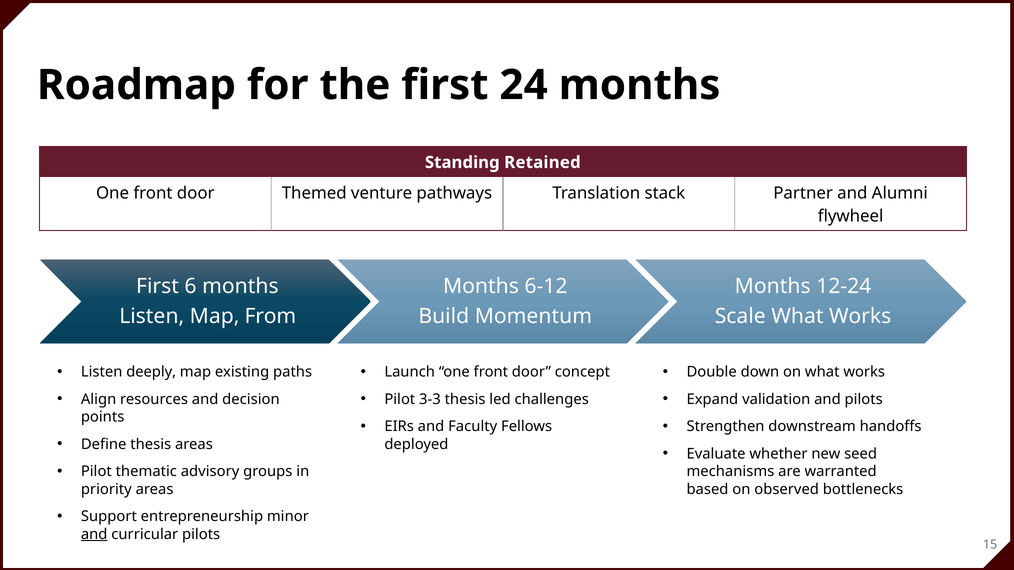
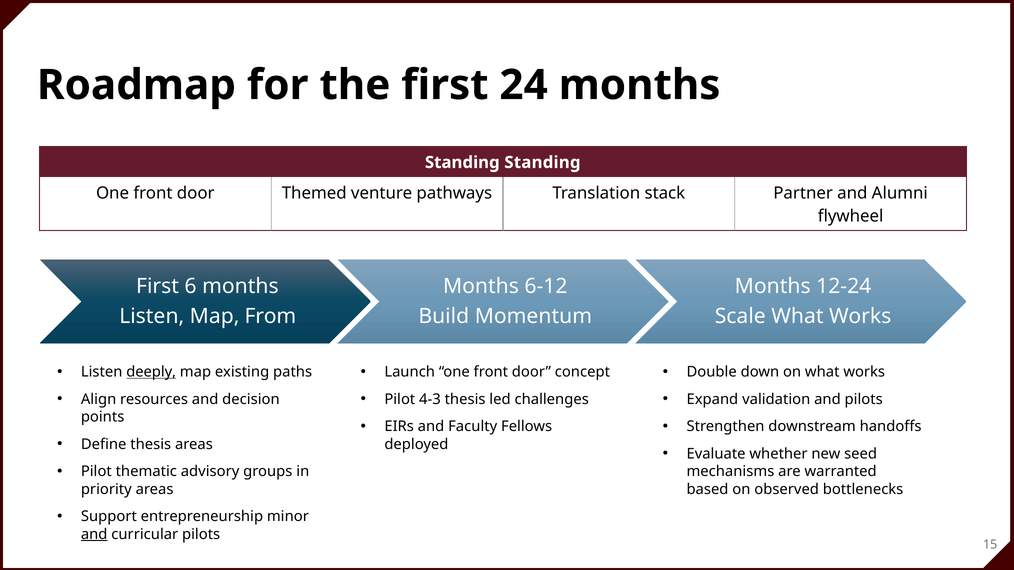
Standing Retained: Retained -> Standing (542, 163)
deeply underline: none -> present (151, 372)
3-3: 3-3 -> 4-3 (430, 399)
